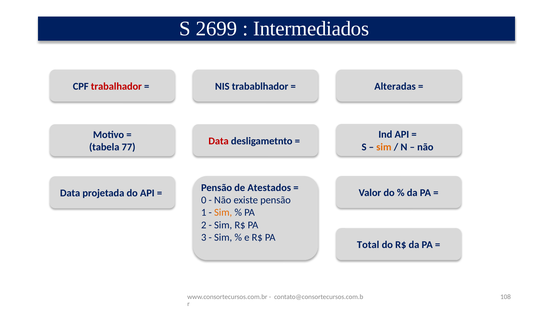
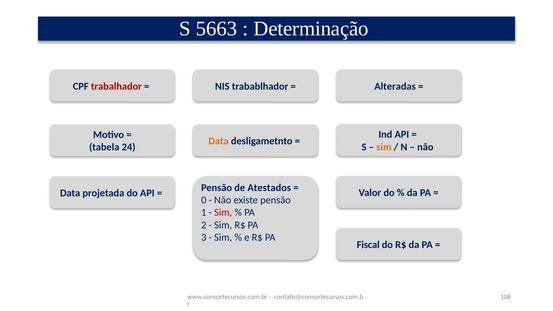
2699: 2699 -> 5663 (217, 29)
Intermediados: Intermediados -> Determinação (311, 29)
Data colour: red -> orange (219, 141)
77: 77 -> 24 (129, 147)
Sim colour: orange -> red (223, 213)
Total: Total -> Fiscal (368, 245)
